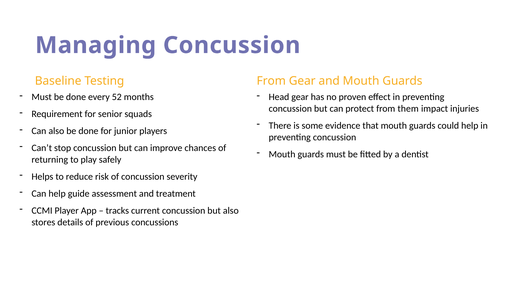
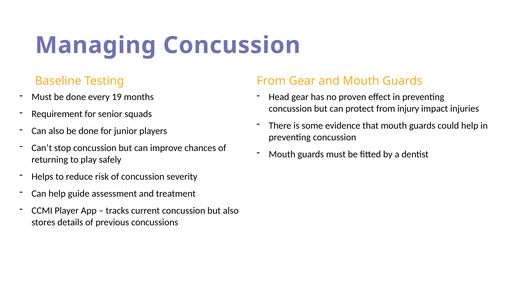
52: 52 -> 19 (117, 97)
them: them -> injury (408, 109)
